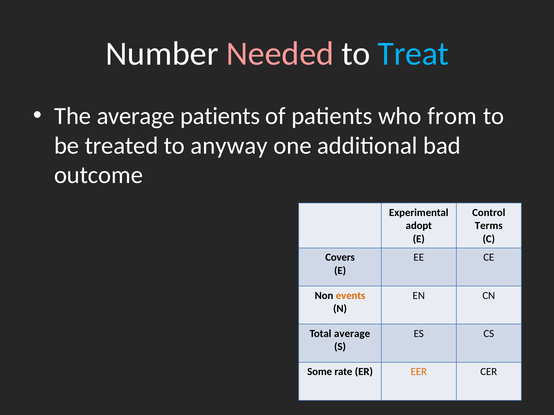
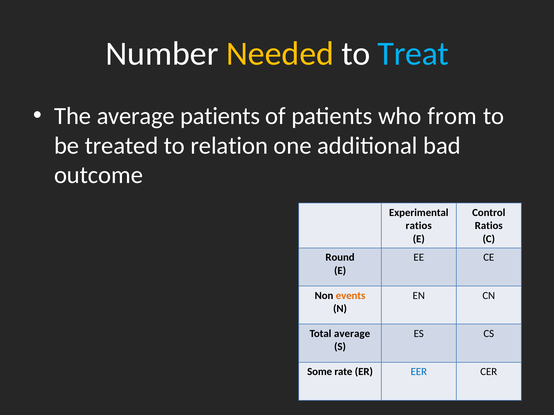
Needed colour: pink -> yellow (280, 54)
anyway: anyway -> relation (229, 146)
adopt: adopt -> ratios (419, 226)
Terms: Terms -> Ratios (489, 226)
Covers: Covers -> Round (340, 258)
EER colour: orange -> blue (419, 372)
